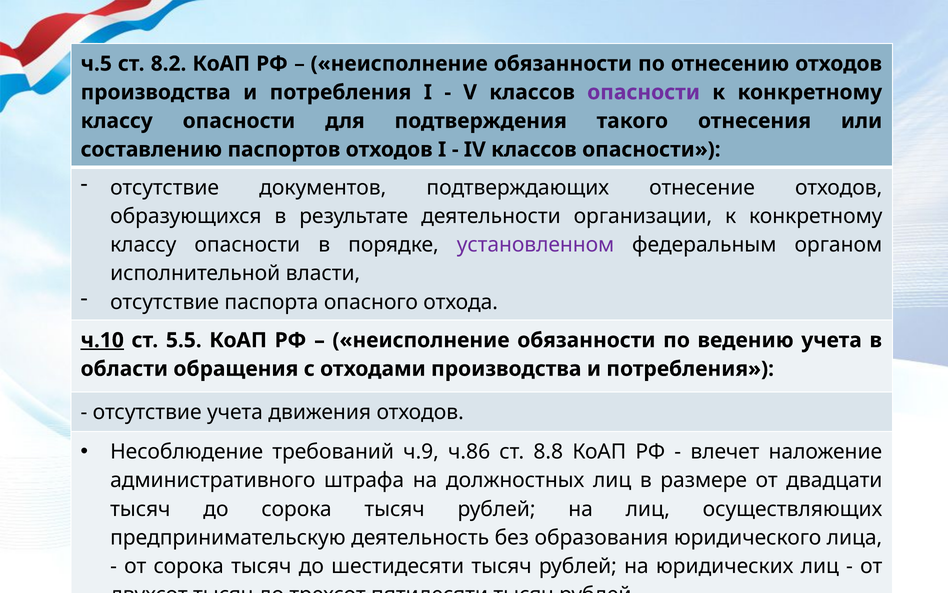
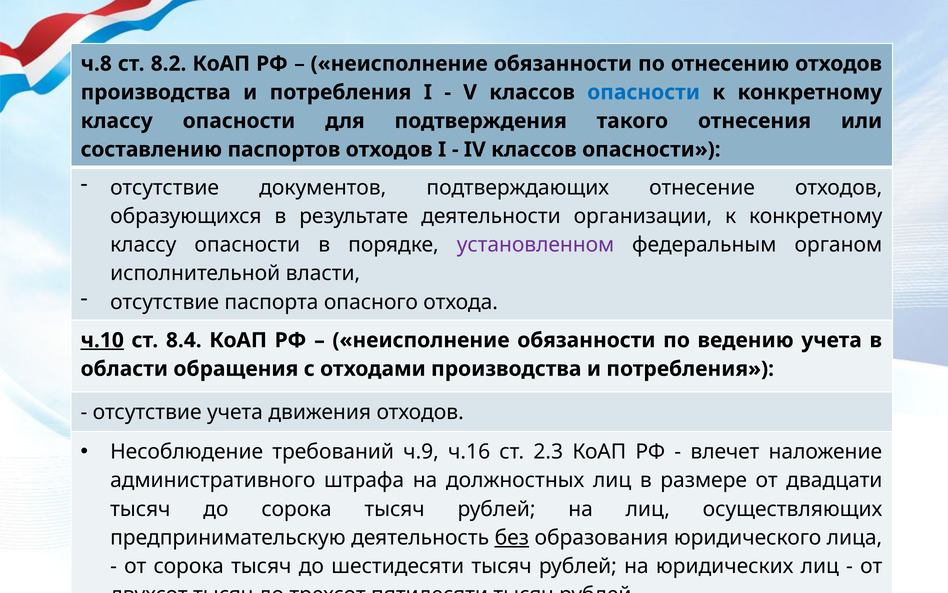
ч.5: ч.5 -> ч.8 (96, 64)
опасности colour: purple -> blue (644, 92)
5.5: 5.5 -> 8.4 (184, 340)
ч.86: ч.86 -> ч.16 (469, 452)
8.8: 8.8 -> 2.3 (548, 452)
без underline: none -> present (512, 537)
